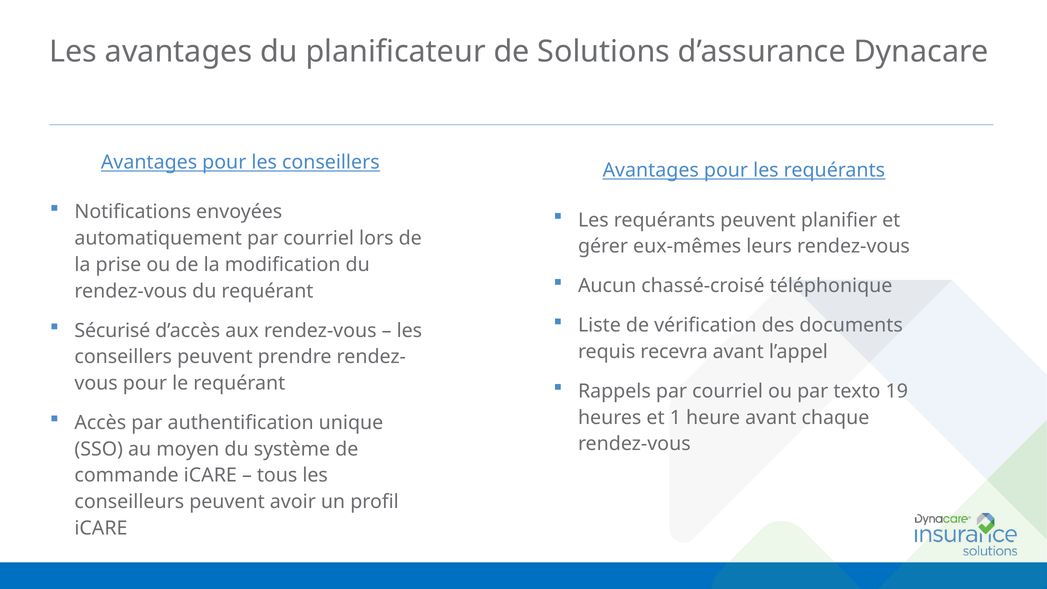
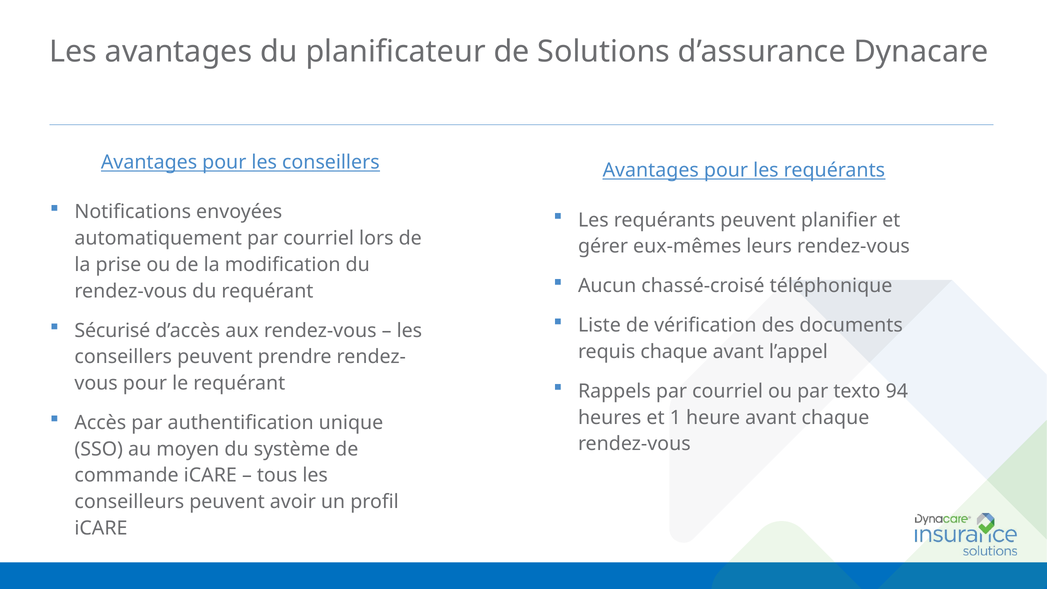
requis recevra: recevra -> chaque (674, 352)
19: 19 -> 94 (897, 391)
